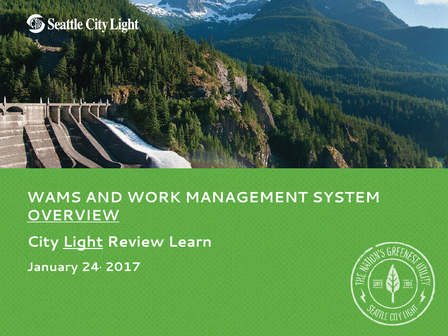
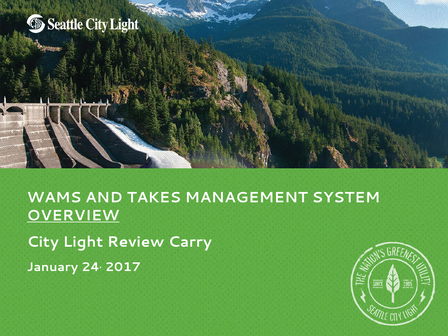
WORK: WORK -> TAKES (154, 198)
Light underline: present -> none (83, 242)
Learn: Learn -> Carry (190, 242)
